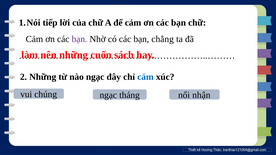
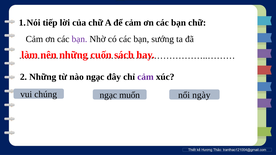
chẳng: chẳng -> sướng (163, 39)
cảm colour: blue -> purple (145, 77)
tháng: tháng -> muốn (130, 95)
nhận: nhận -> ngày (201, 95)
